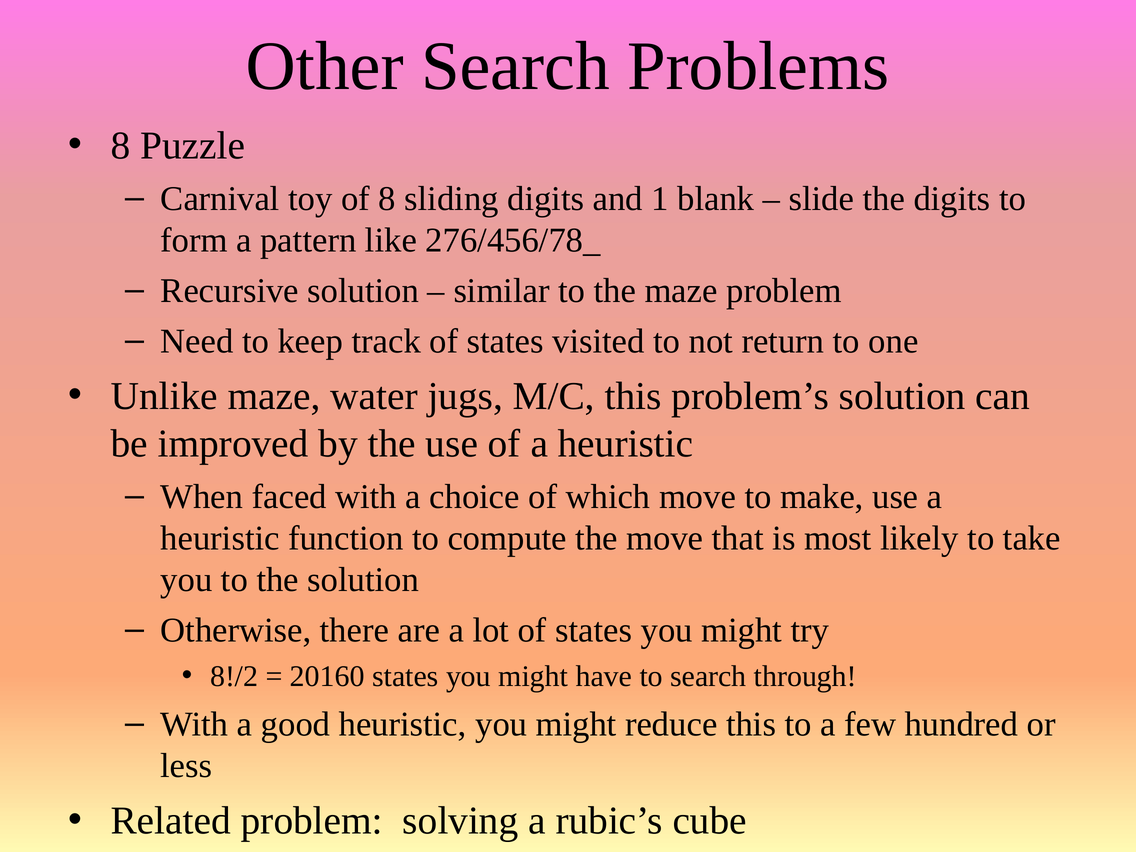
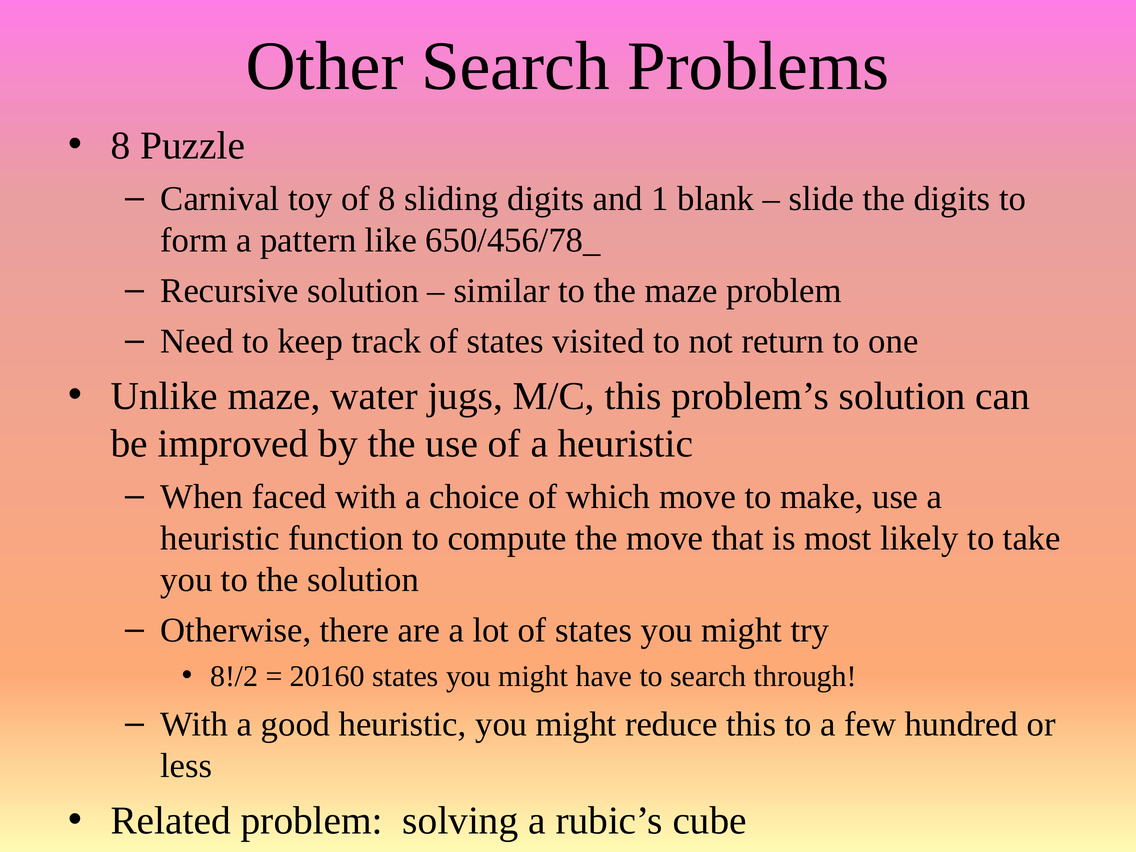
276/456/78_: 276/456/78_ -> 650/456/78_ (513, 240)
